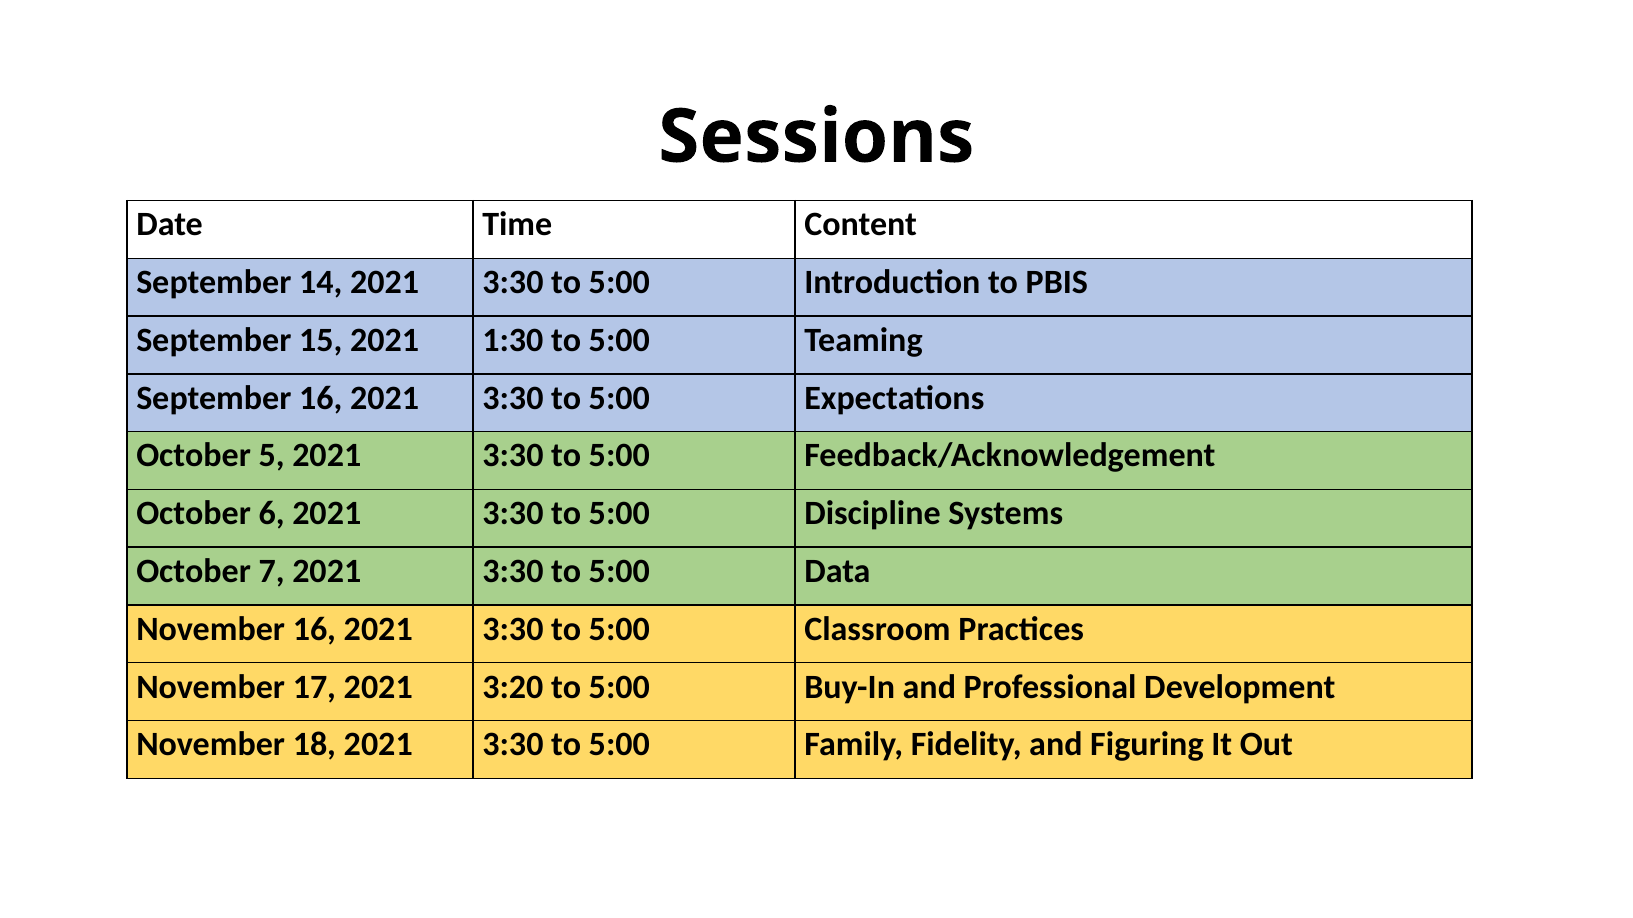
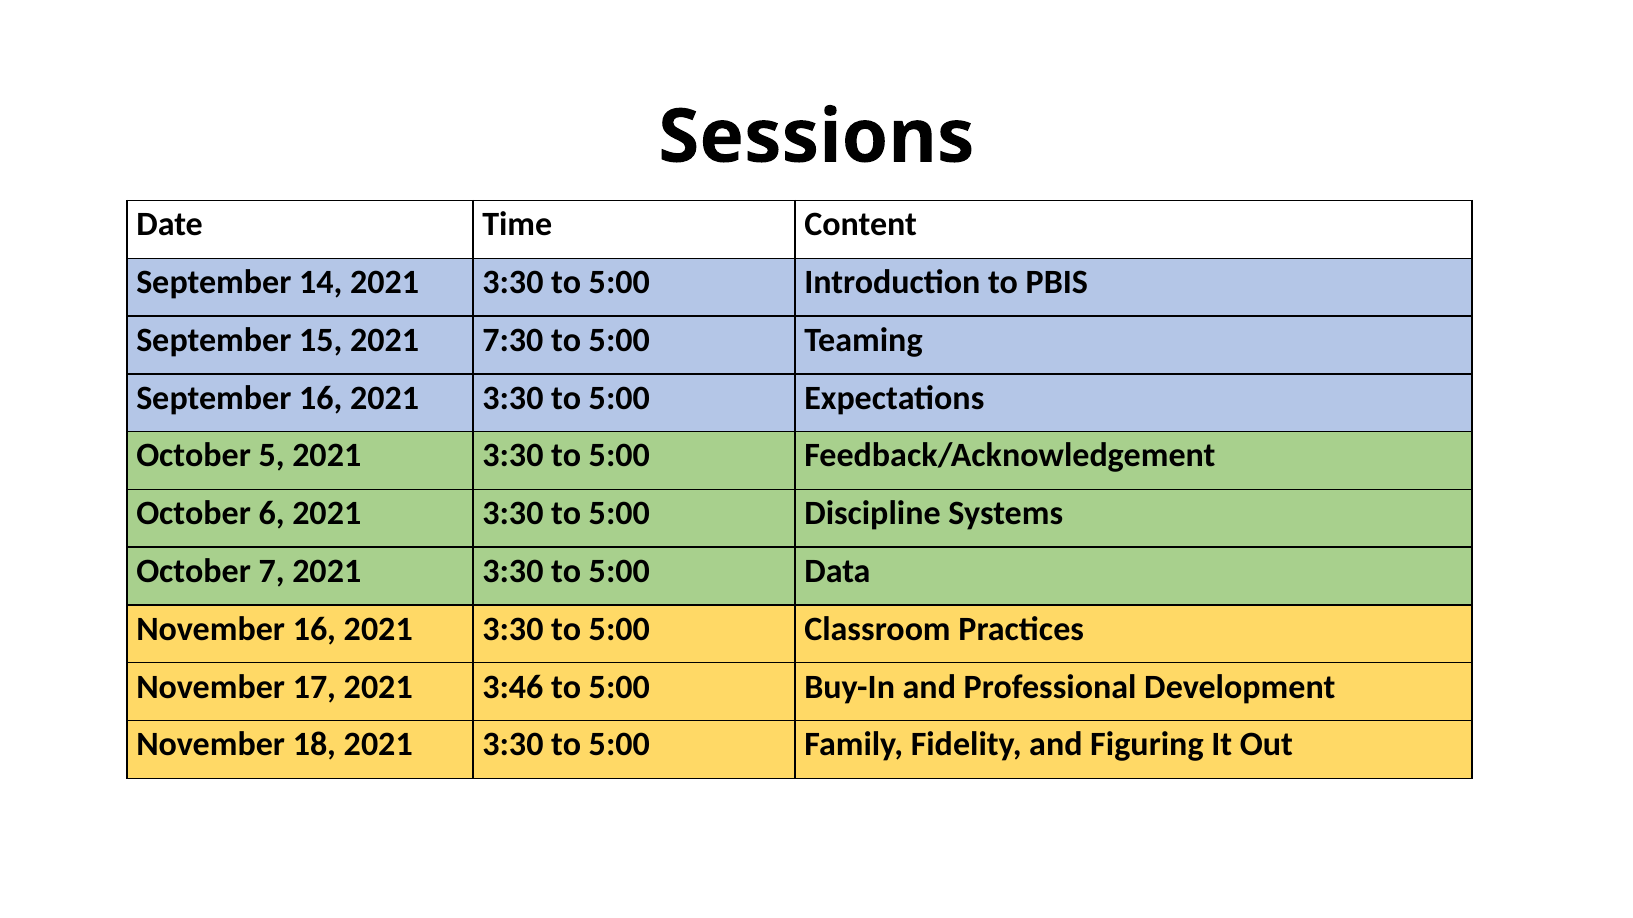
1:30: 1:30 -> 7:30 (513, 340)
3:20: 3:20 -> 3:46 (513, 687)
